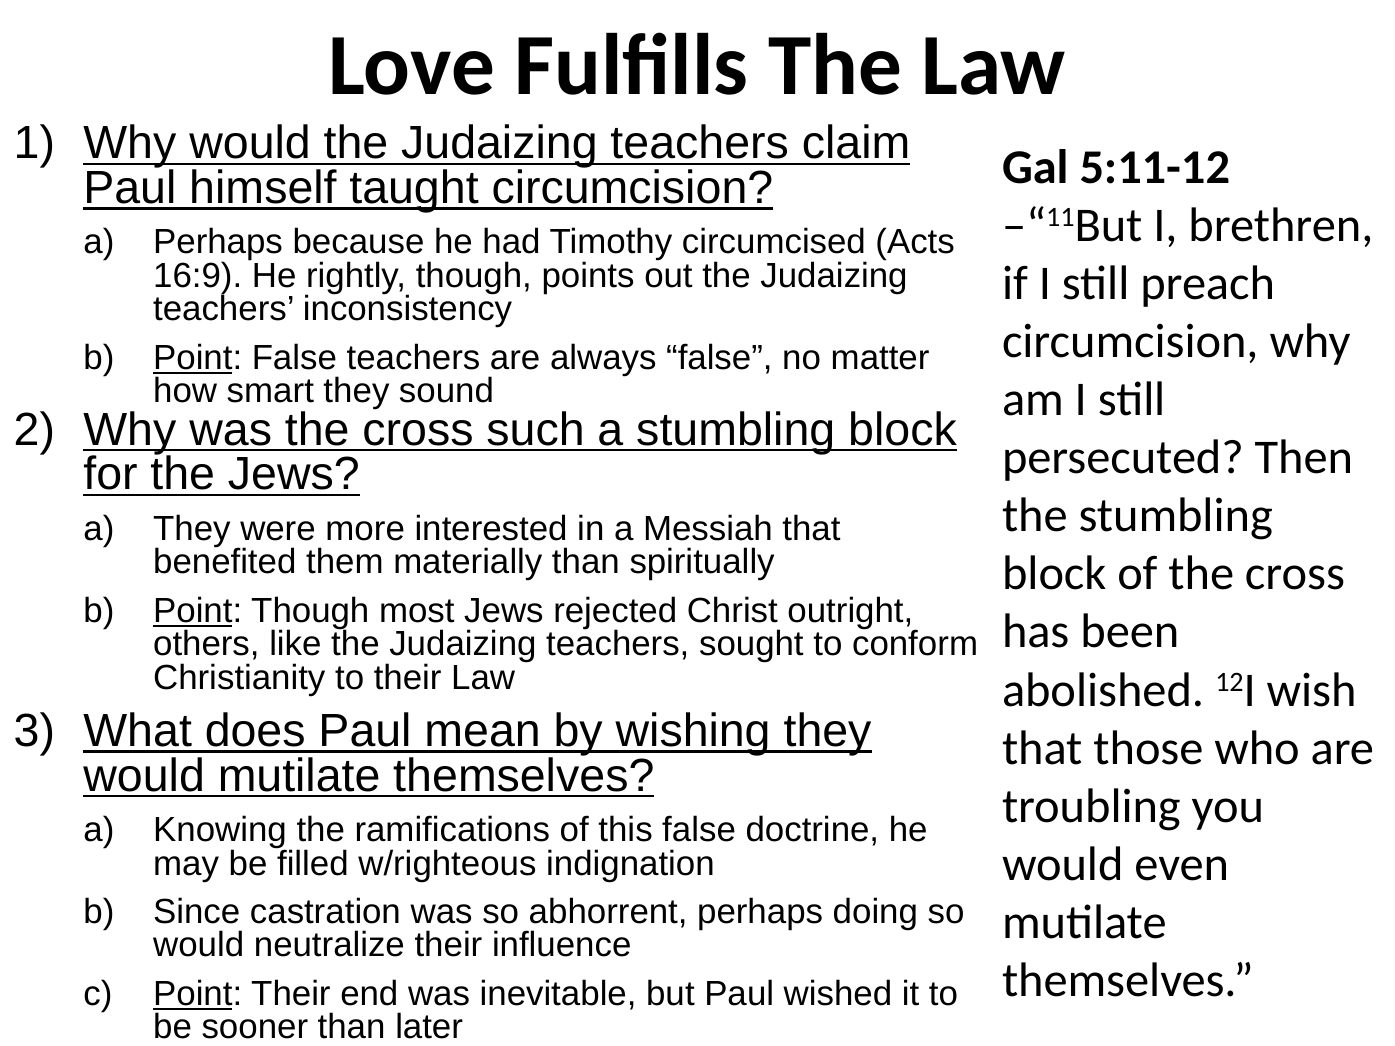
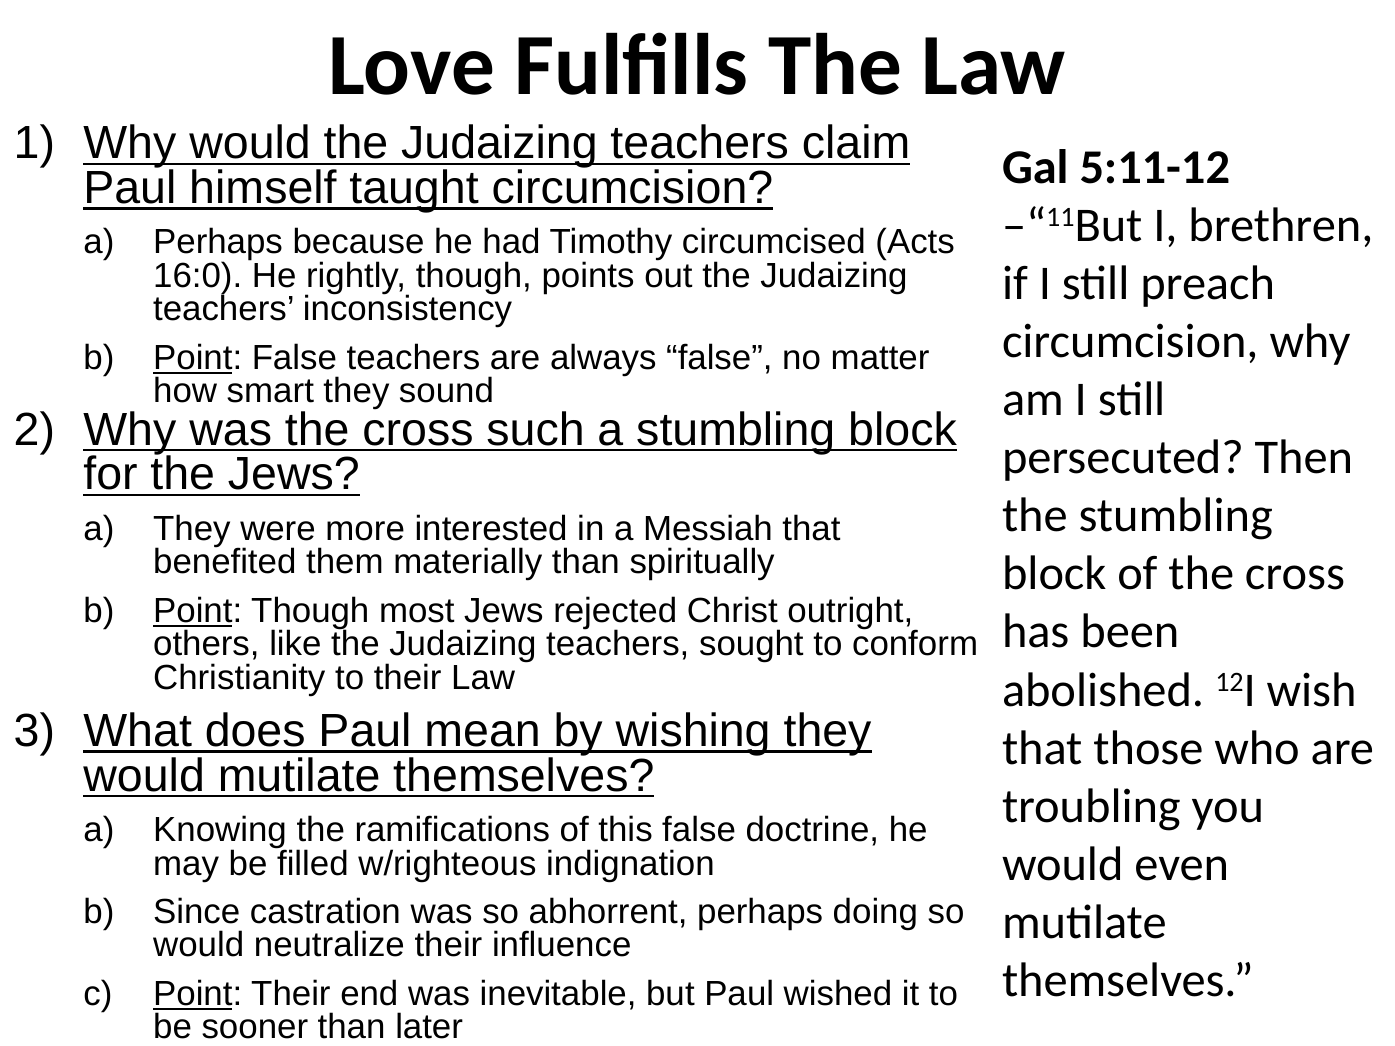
16:9: 16:9 -> 16:0 (198, 276)
